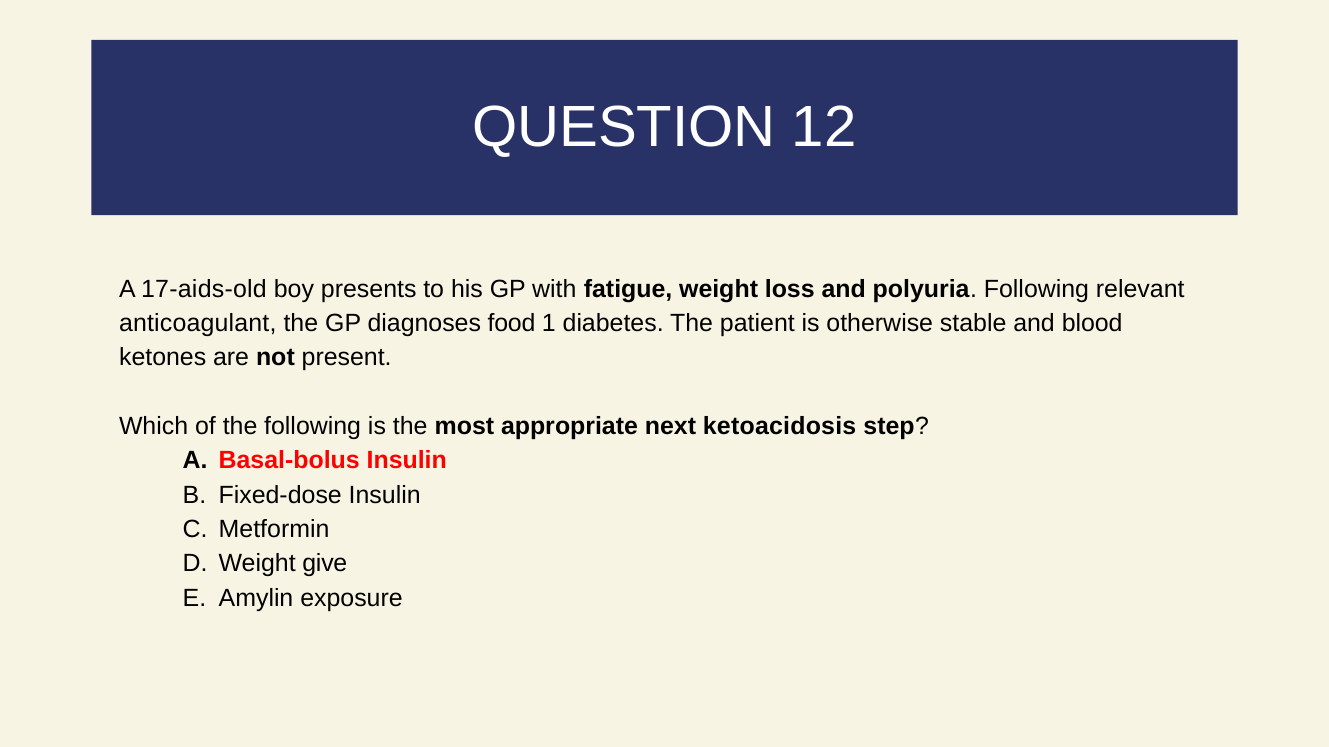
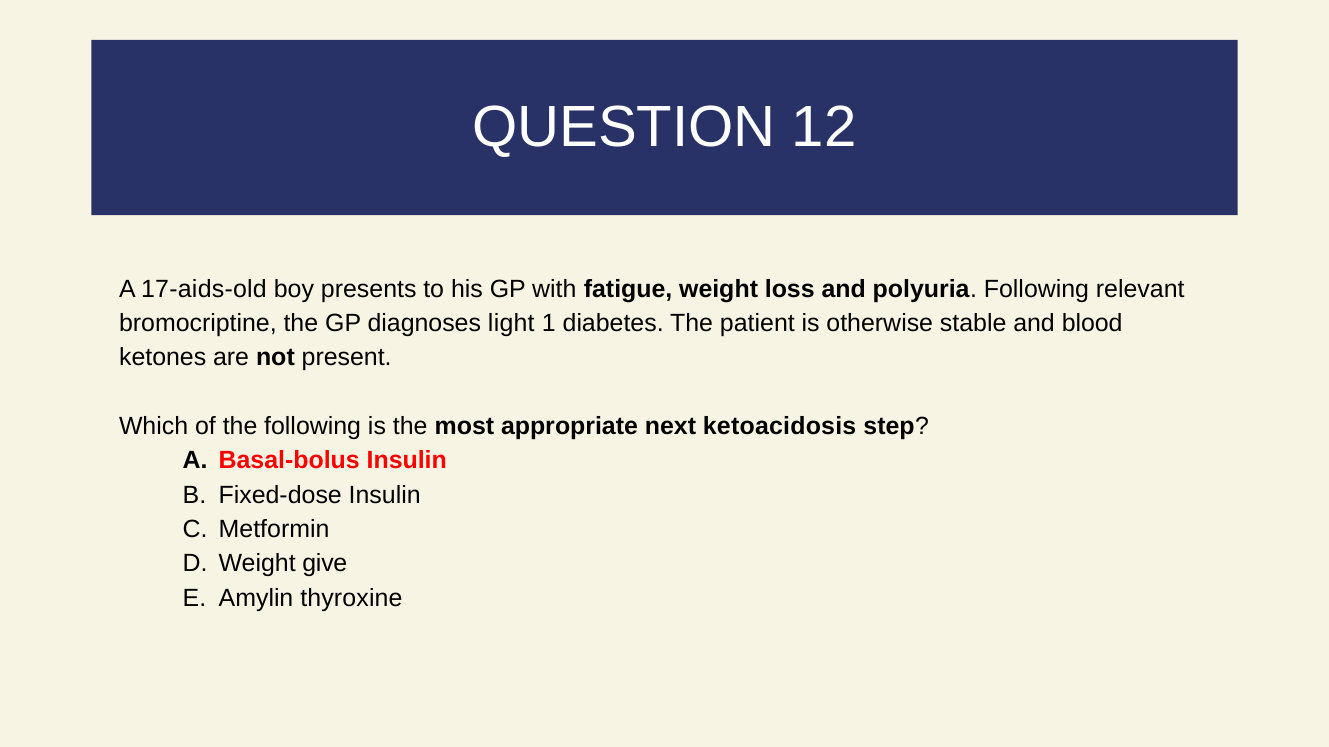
anticoagulant: anticoagulant -> bromocriptine (198, 324)
food: food -> light (511, 324)
exposure: exposure -> thyroxine (351, 599)
